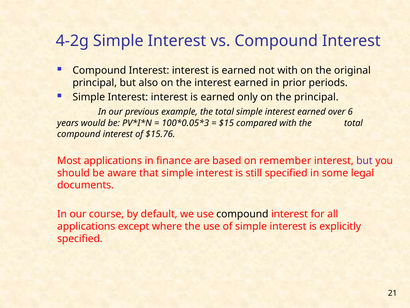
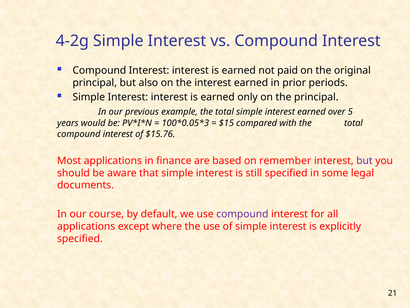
not with: with -> paid (288, 70)
6: 6 -> 5 (350, 112)
compound colour: black -> purple (242, 214)
